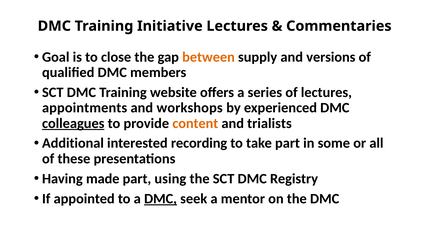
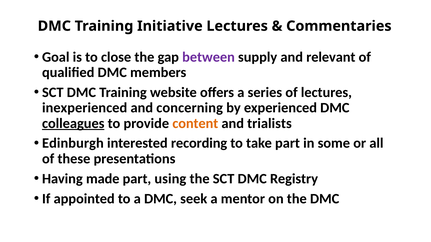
between colour: orange -> purple (209, 57)
versions: versions -> relevant (331, 57)
appointments: appointments -> inexperienced (85, 108)
workshops: workshops -> concerning (190, 108)
Additional: Additional -> Edinburgh (73, 144)
DMC underline: present -> none (161, 199)
